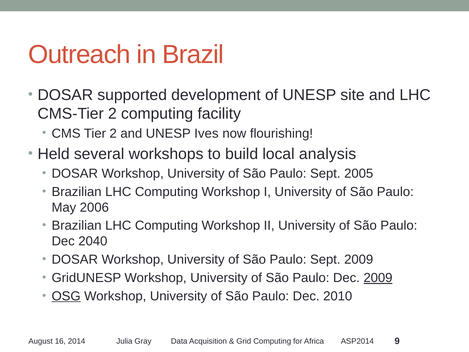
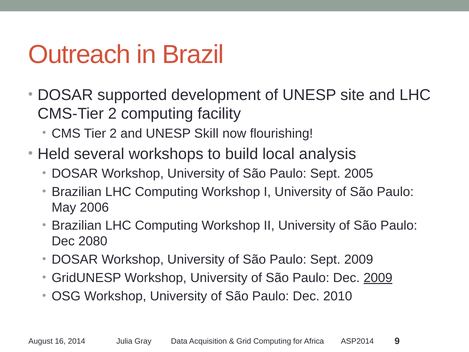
Ives: Ives -> Skill (206, 133)
2040: 2040 -> 2080 (93, 241)
OSG underline: present -> none (66, 296)
